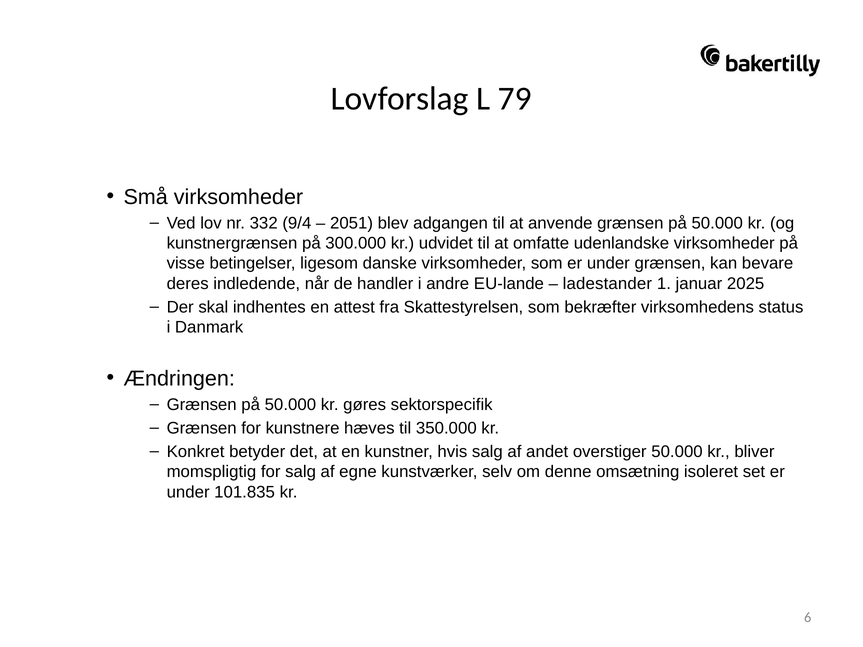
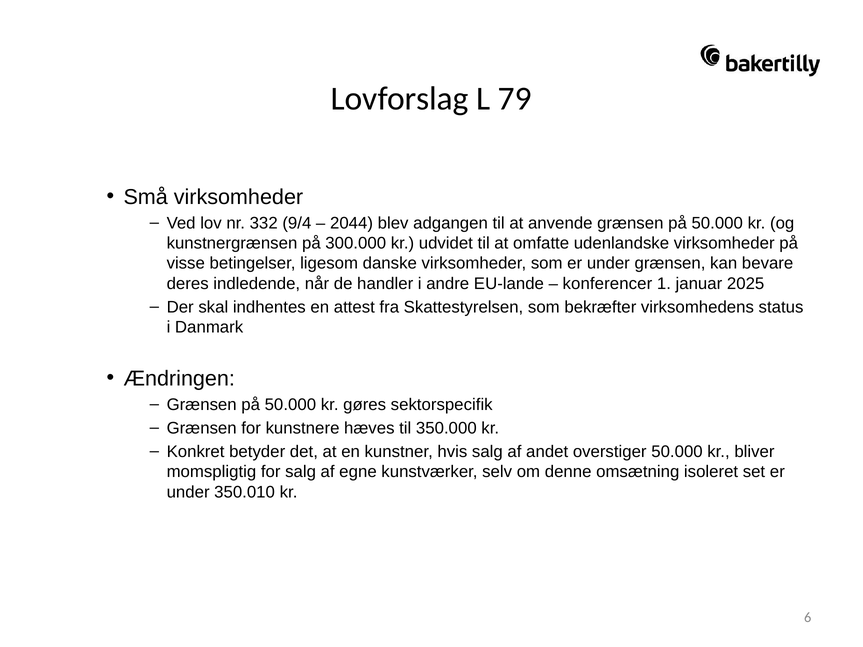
2051: 2051 -> 2044 (352, 223)
ladestander: ladestander -> konferencer (607, 284)
101.835: 101.835 -> 350.010 (245, 492)
